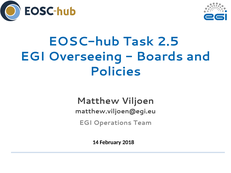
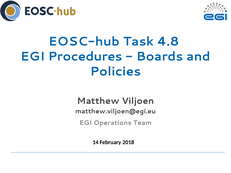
2.5: 2.5 -> 4.8 (168, 42)
Overseeing: Overseeing -> Procedures (85, 57)
